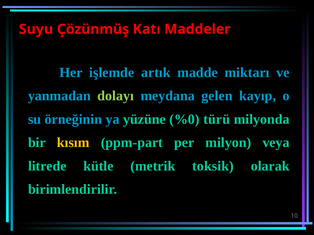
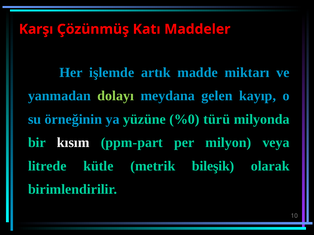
Suyu: Suyu -> Karşı (36, 29)
kısım colour: yellow -> white (73, 143)
toksik: toksik -> bileşik (213, 166)
